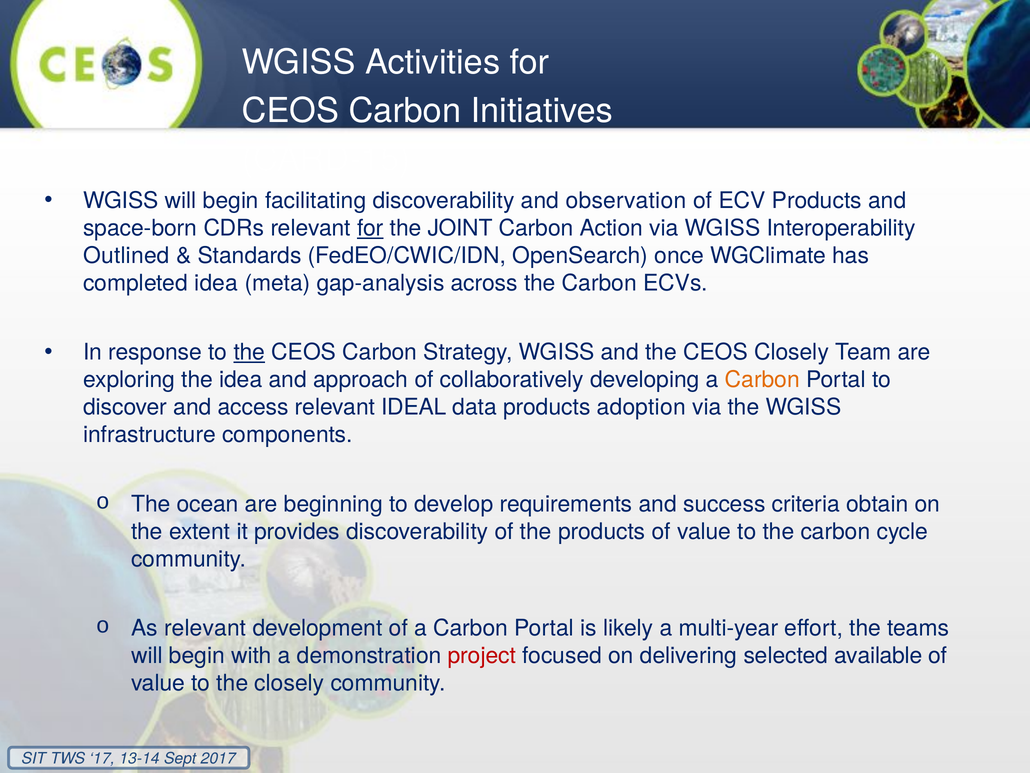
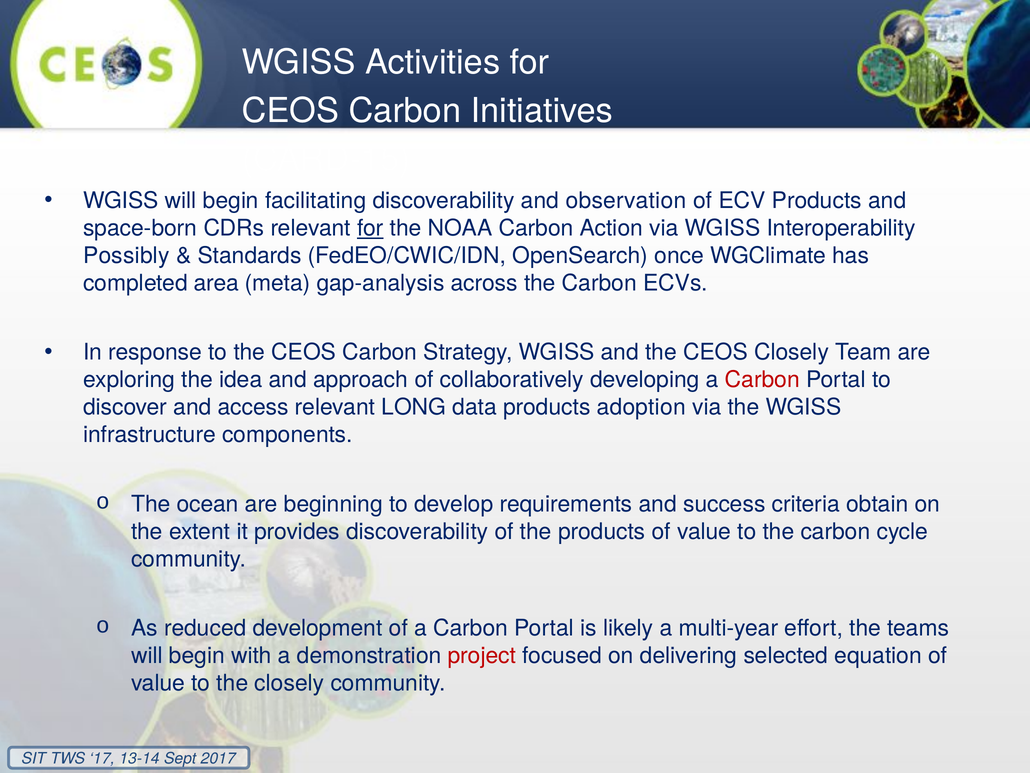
JOINT: JOINT -> NOAA (460, 228)
Outlined: Outlined -> Possibly (126, 256)
completed idea: idea -> area (216, 283)
the underline: present -> none (249, 352)
Carbon colour: orange -> red (762, 380)
IDEAL: IDEAL -> LONG (414, 407)
As relevant: relevant -> reduced (205, 628)
available: available -> equation (878, 655)
